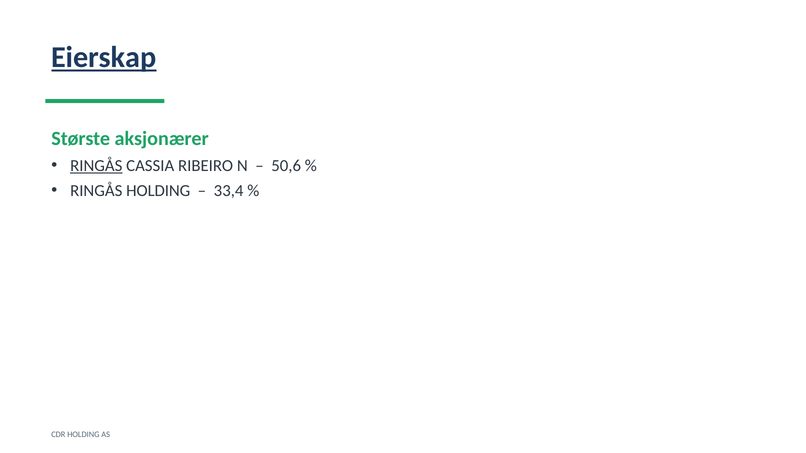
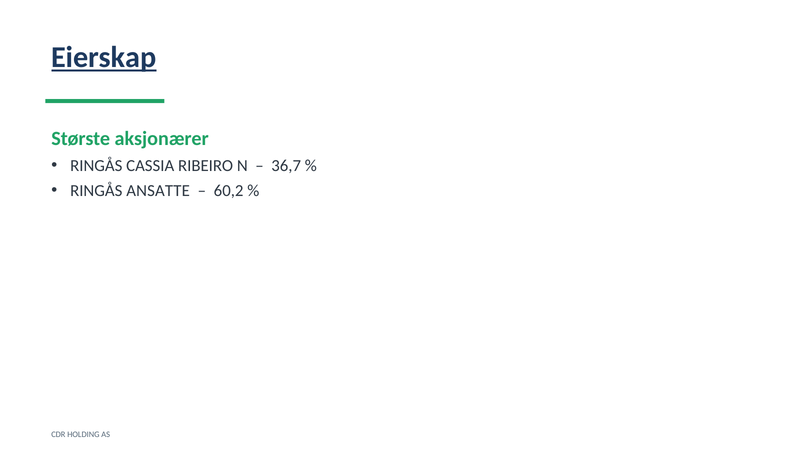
RINGÅS underline: present -> none (96, 166)
50,6: 50,6 -> 36,7 (286, 166)
RINGÅS HOLDING: HOLDING -> ANSATTE (158, 191)
33,4: 33,4 -> 60,2 (229, 191)
